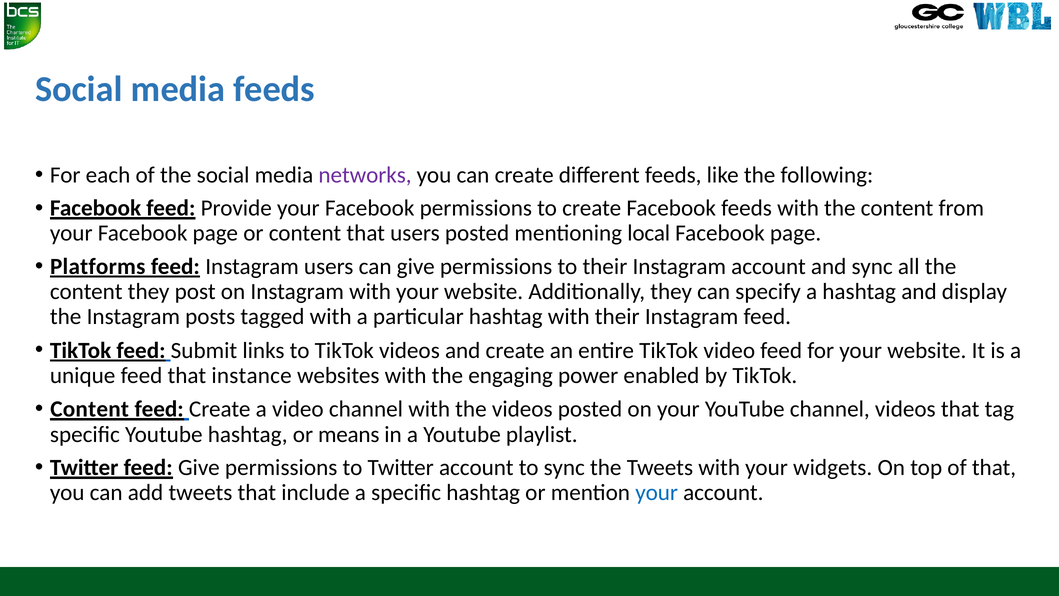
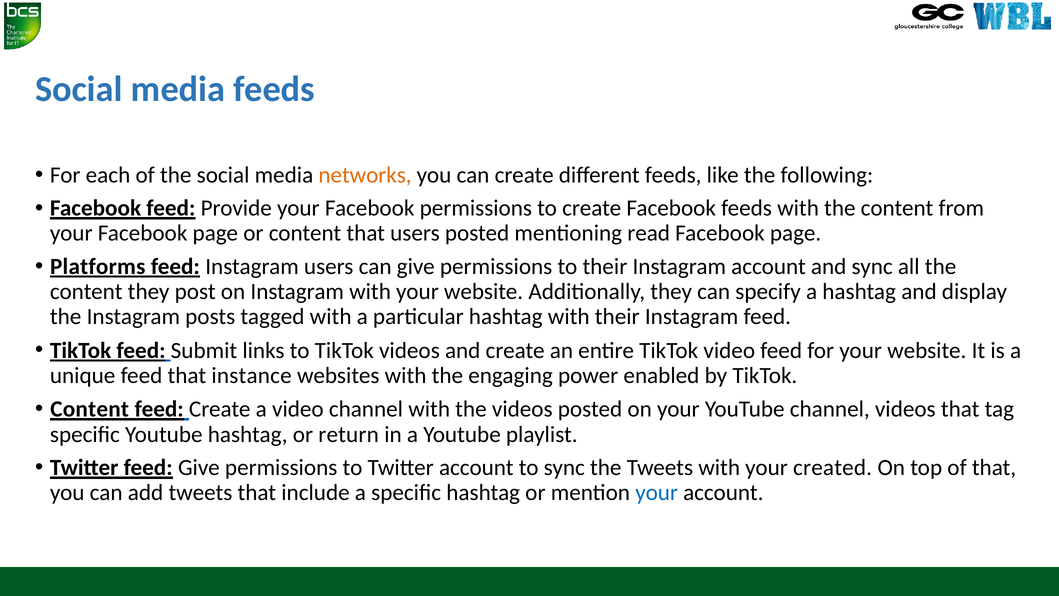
networks colour: purple -> orange (365, 175)
local: local -> read (649, 233)
means: means -> return (349, 434)
widgets: widgets -> created (833, 467)
